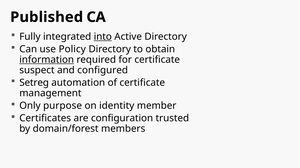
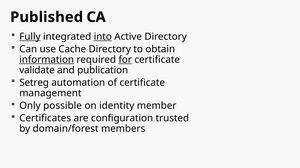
Fully underline: none -> present (30, 37)
Policy: Policy -> Cache (72, 49)
for underline: none -> present (125, 60)
suspect: suspect -> validate (37, 70)
configured: configured -> publication (103, 70)
purpose: purpose -> possible (63, 106)
